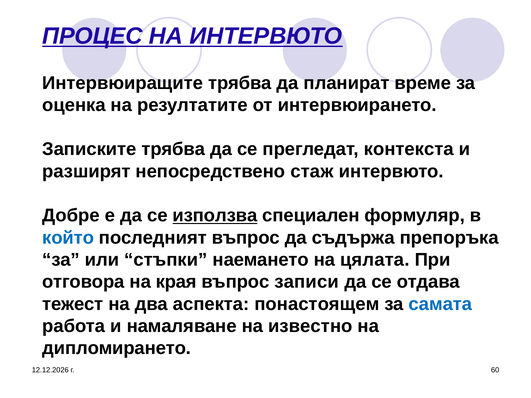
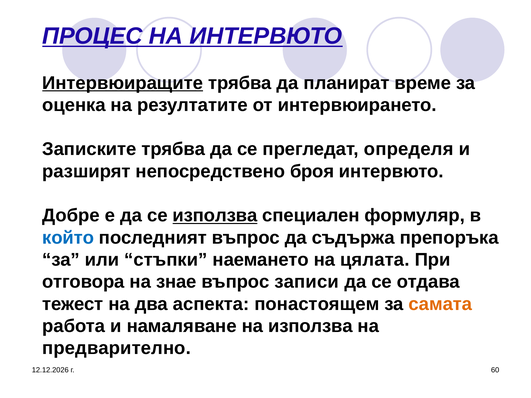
Интервюиращите underline: none -> present (123, 83)
контекста: контекста -> определя (409, 149)
стаж: стаж -> броя (312, 171)
края: края -> знае (176, 282)
самата colour: blue -> orange (440, 304)
на известно: известно -> използва (310, 326)
дипломирането: дипломирането -> предварително (117, 348)
